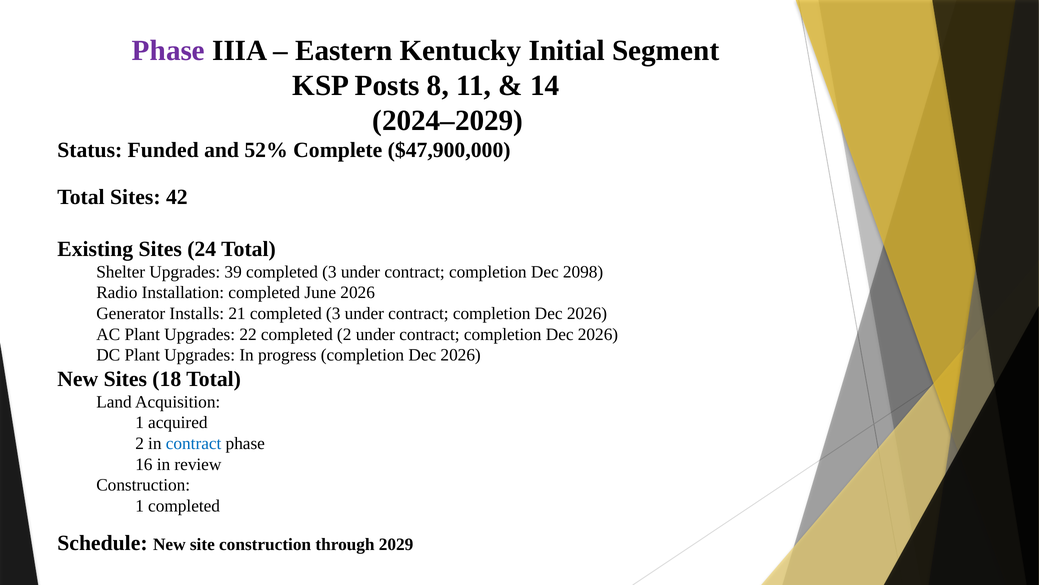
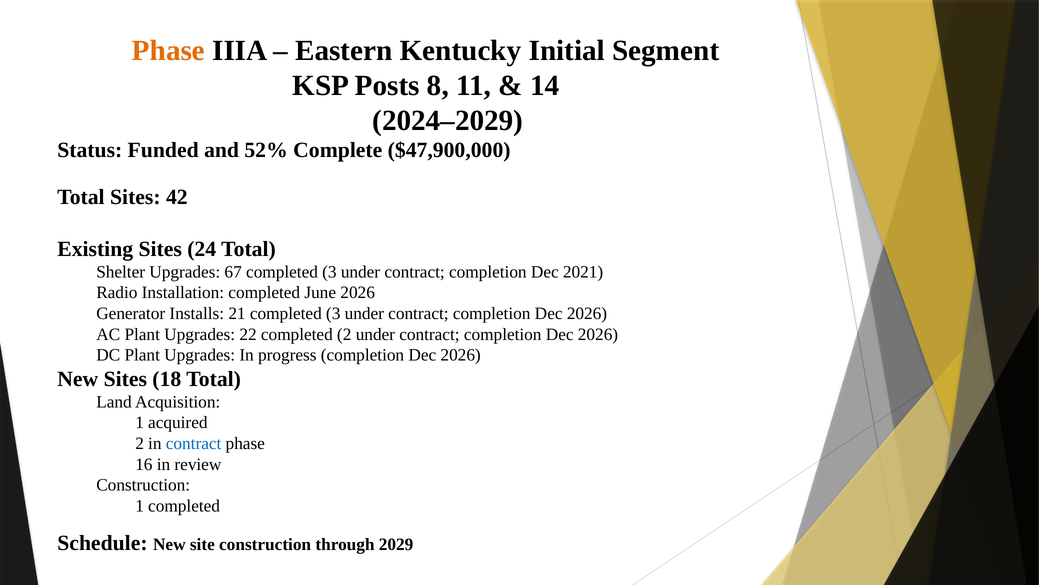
Phase colour: purple -> orange (168, 50)
39: 39 -> 67 (233, 272)
2098: 2098 -> 2021 (583, 272)
